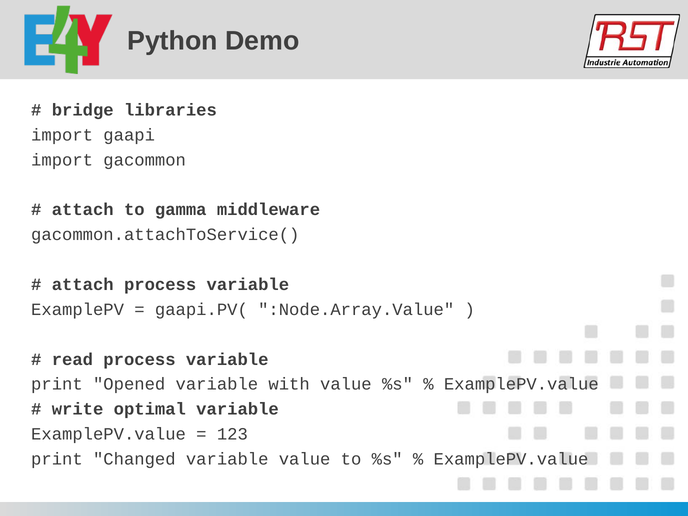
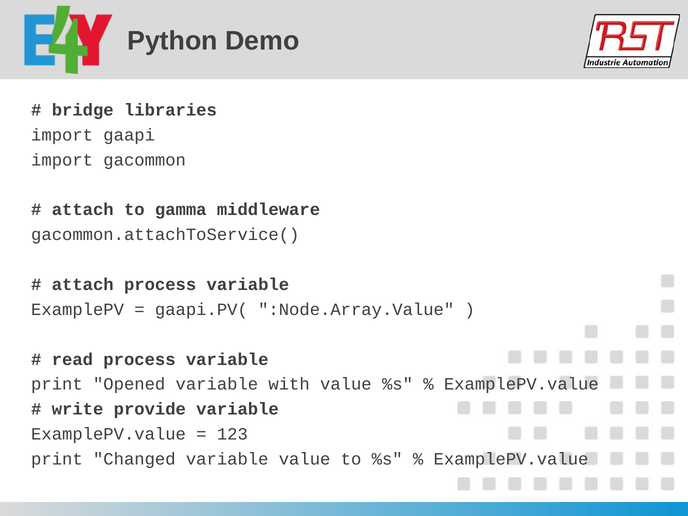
optimal: optimal -> provide (150, 409)
